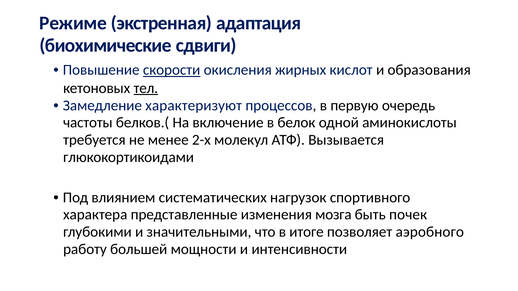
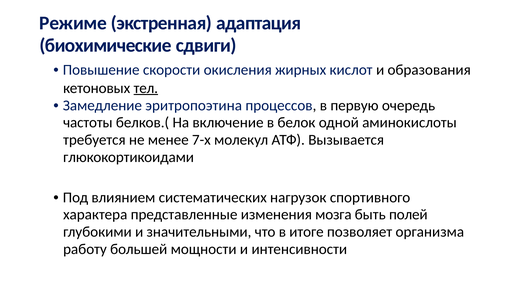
скорости underline: present -> none (172, 70)
характеризуют: характеризуют -> эритропоэтина (194, 106)
2-х: 2-х -> 7-х (201, 140)
почек: почек -> полей (408, 215)
аэробного: аэробного -> организма (430, 232)
